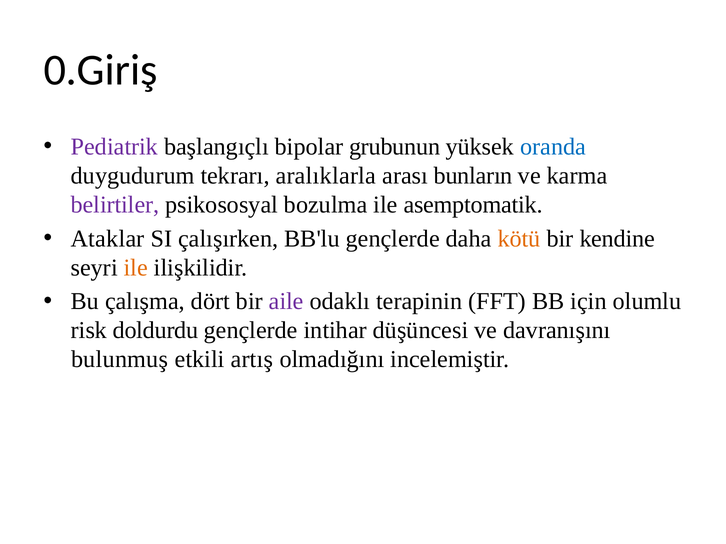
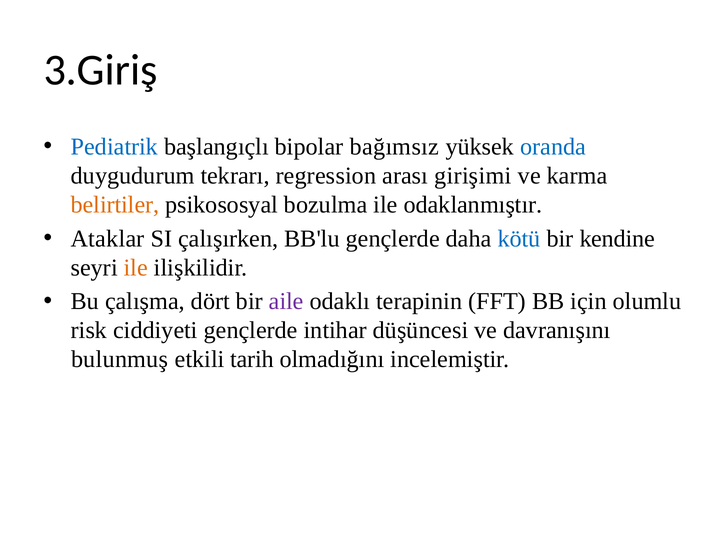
0.Giriş: 0.Giriş -> 3.Giriş (101, 70)
Pediatrik colour: purple -> blue (114, 147)
grubunun: grubunun -> bağımsız (394, 147)
aralıklarla: aralıklarla -> regression (326, 176)
bunların: bunların -> girişimi (473, 176)
belirtiler colour: purple -> orange (115, 205)
asemptomatik: asemptomatik -> odaklanmıştır (473, 205)
kötü colour: orange -> blue (519, 239)
doldurdu: doldurdu -> ciddiyeti (155, 331)
artış: artış -> tarih (252, 360)
